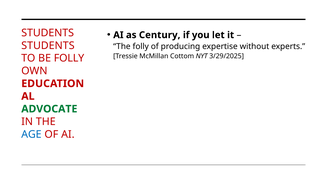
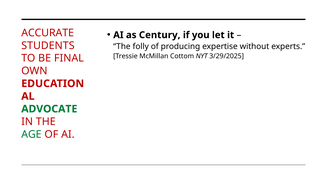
STUDENTS: STUDENTS -> ACCURATE (48, 33)
BE FOLLY: FOLLY -> FINAL (69, 58)
AGE colour: blue -> green (31, 134)
